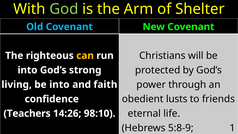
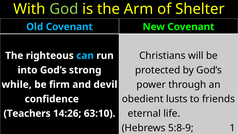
can colour: yellow -> light blue (85, 56)
living: living -> while (17, 84)
be into: into -> firm (59, 84)
faith: faith -> devil (105, 84)
98:10: 98:10 -> 63:10 (100, 113)
